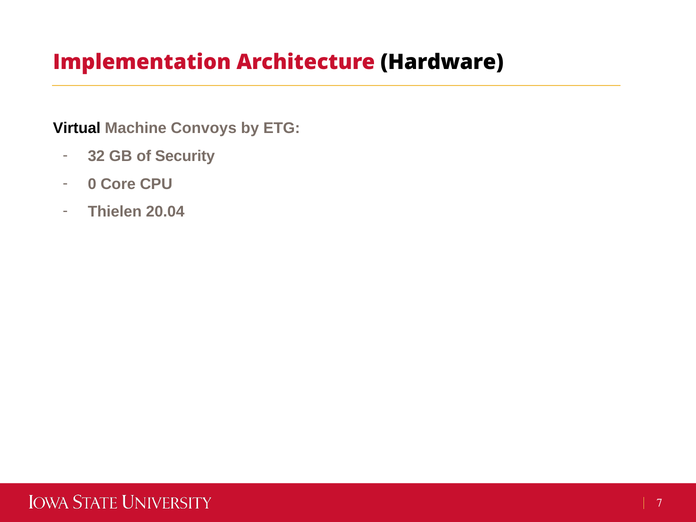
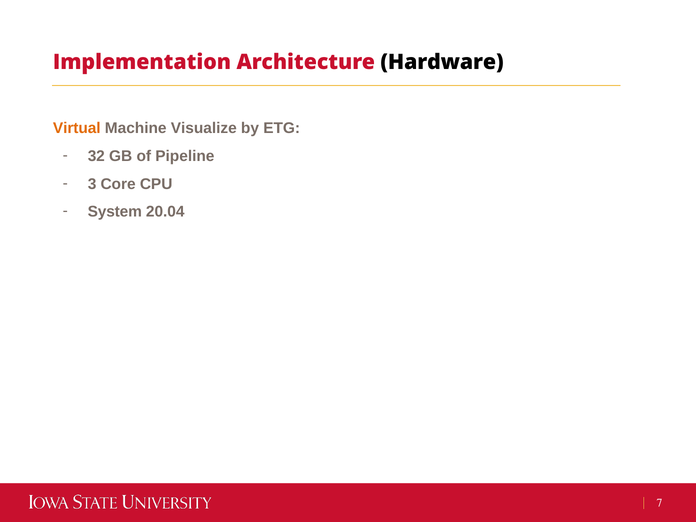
Virtual colour: black -> orange (77, 128)
Convoys: Convoys -> Visualize (204, 128)
Security: Security -> Pipeline (185, 156)
0: 0 -> 3 (92, 184)
Thielen: Thielen -> System (115, 212)
